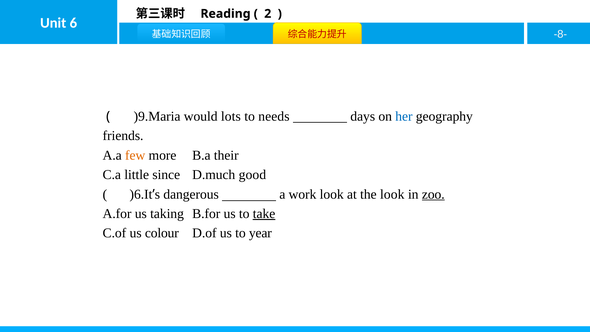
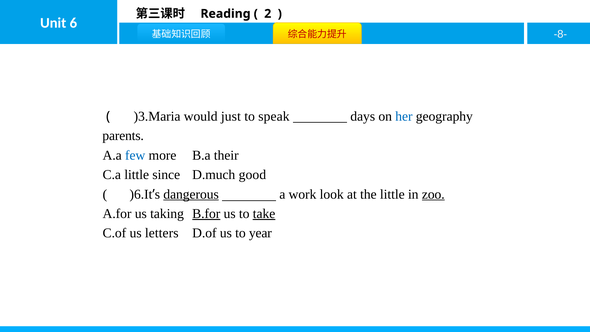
)9.Maria: )9.Maria -> )3.Maria (157, 116)
lots: lots -> just (231, 116)
needs: needs -> speak (274, 116)
friends: friends -> parents (123, 136)
few colour: orange -> blue (135, 155)
dangerous underline: none -> present (191, 194)
the look: look -> little (392, 194)
B.for underline: none -> present (206, 214)
colour: colour -> letters (162, 233)
